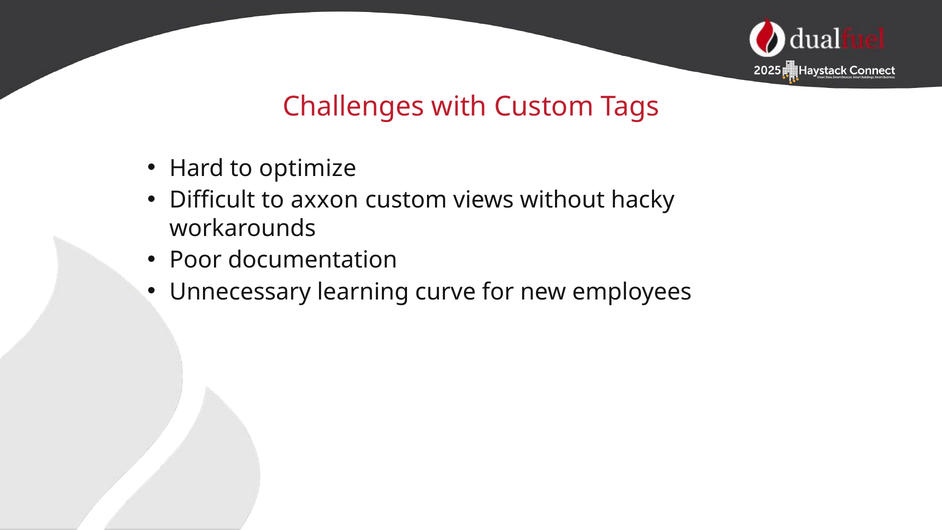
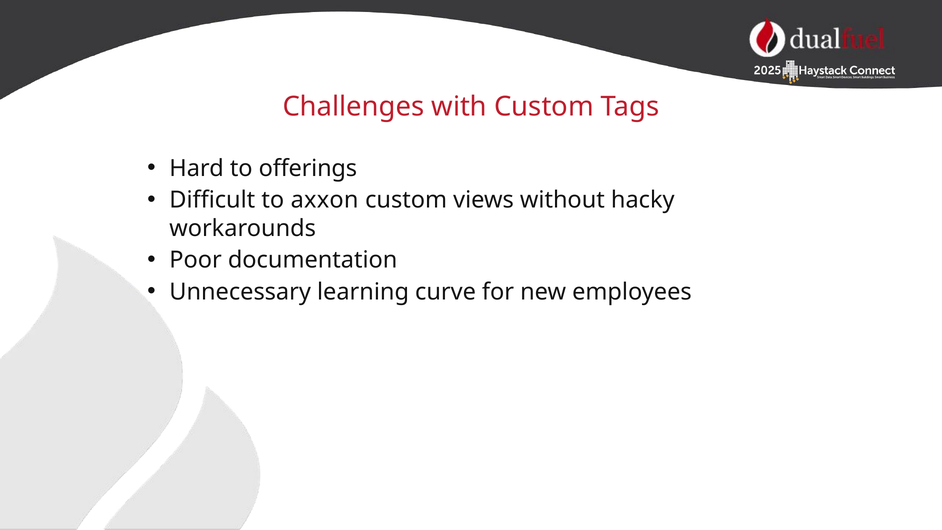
optimize: optimize -> offerings (308, 168)
